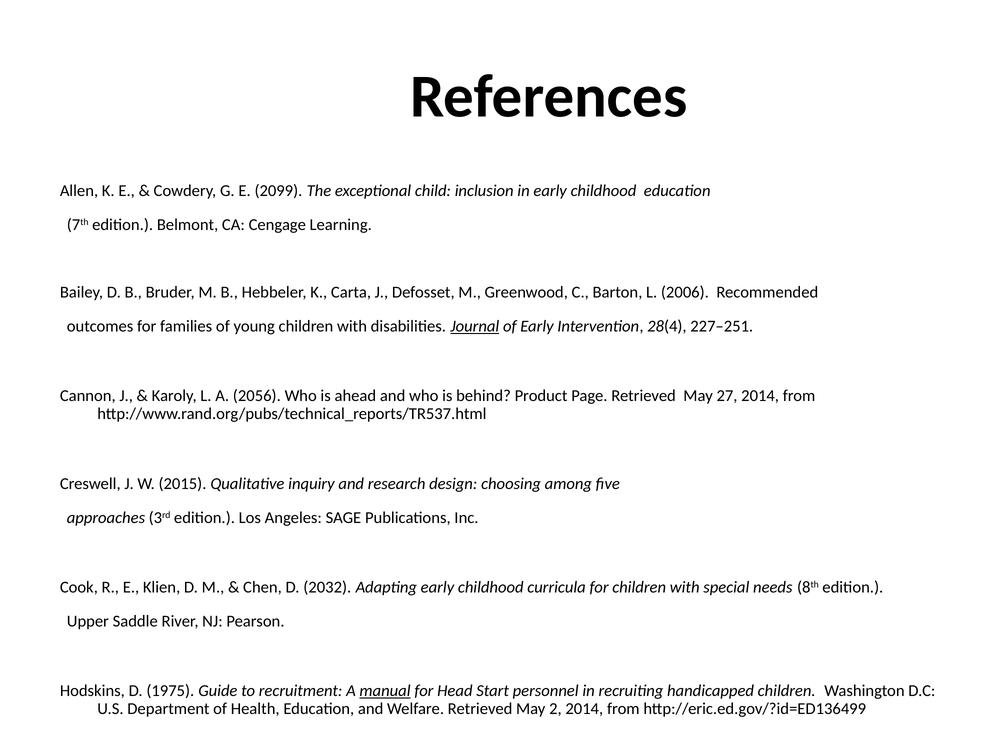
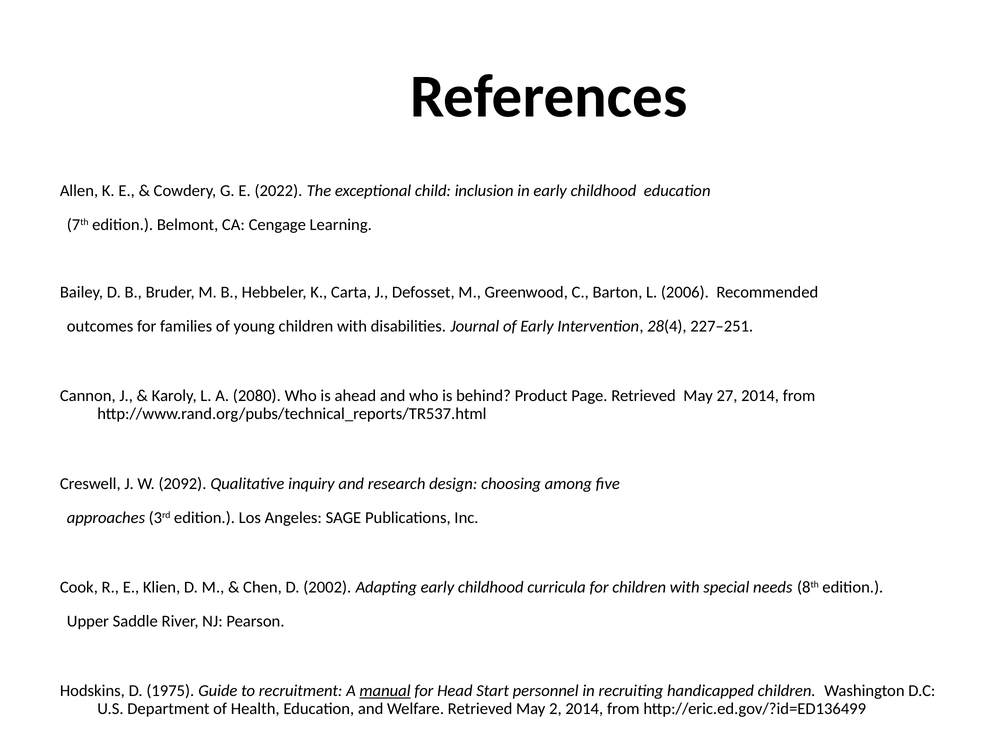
2099: 2099 -> 2022 (278, 191)
Journal underline: present -> none (475, 326)
2056: 2056 -> 2080 (257, 396)
2015: 2015 -> 2092 (183, 484)
2032: 2032 -> 2002 (327, 588)
